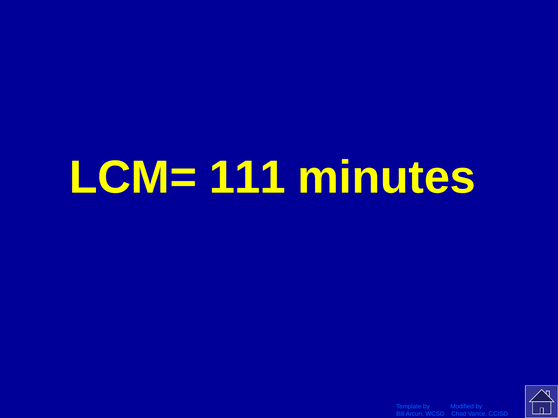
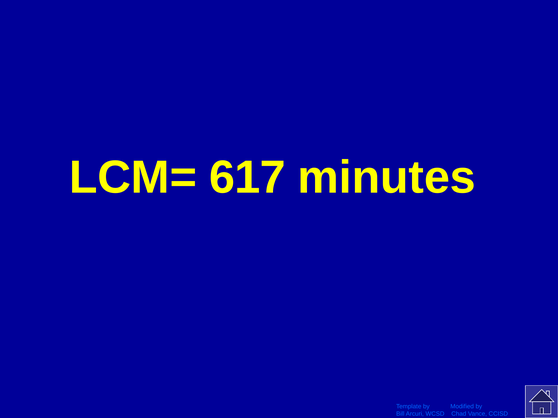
111: 111 -> 617 (247, 178)
